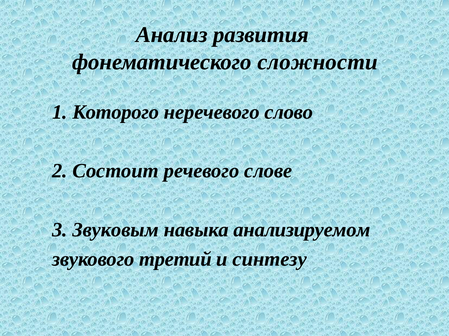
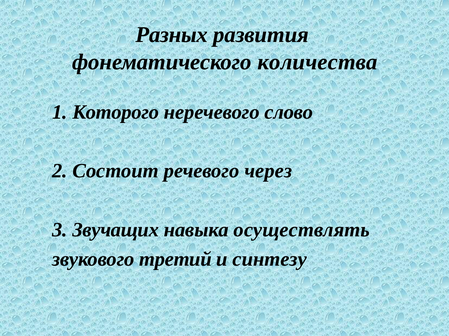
Анализ: Анализ -> Разных (172, 35)
сложности: сложности -> количества (318, 62)
слове: слове -> через (268, 171)
Звуковым: Звуковым -> Звучащих (116, 230)
анализируемом: анализируемом -> осуществлять (302, 230)
